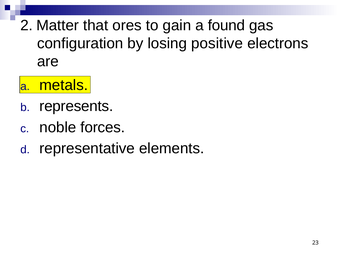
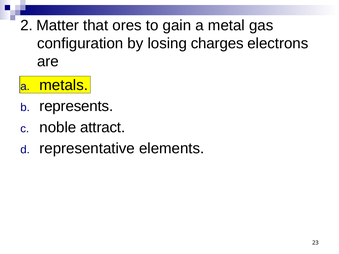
found: found -> metal (226, 25)
positive: positive -> charges (217, 43)
forces: forces -> attract (103, 127)
